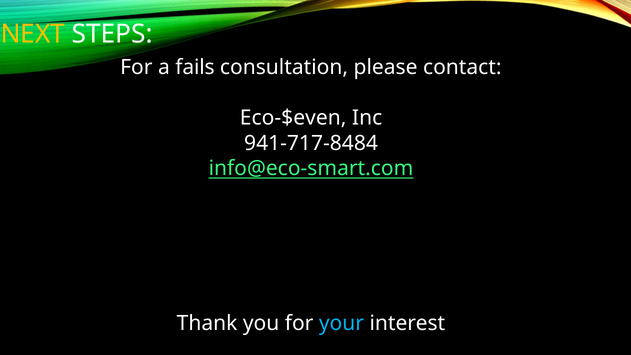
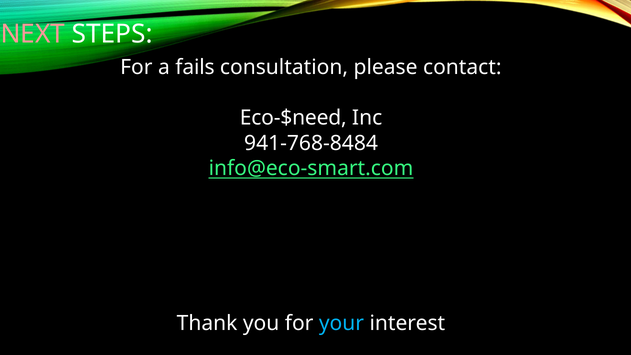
NEXT colour: yellow -> pink (33, 34)
Eco-$even: Eco-$even -> Eco-$need (293, 118)
941-717-8484: 941-717-8484 -> 941-768-8484 (311, 143)
